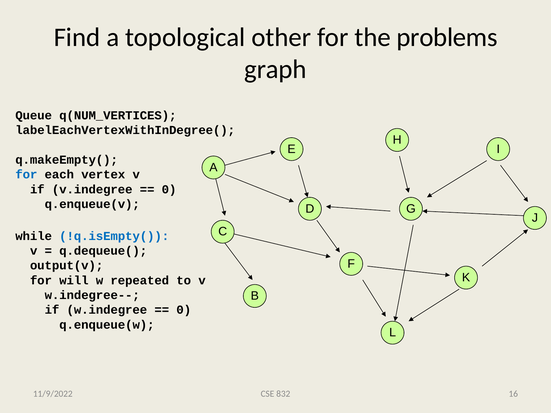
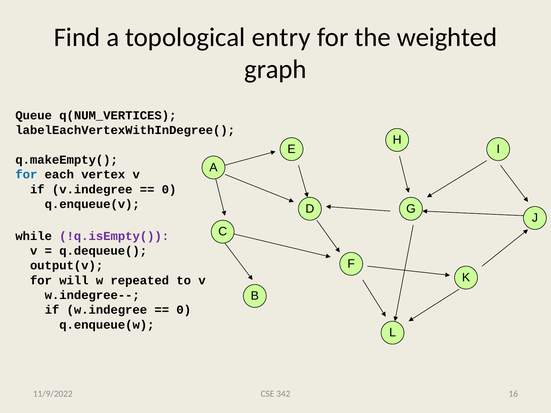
other: other -> entry (281, 37)
problems: problems -> weighted (447, 37)
!q.isEmpty( colour: blue -> purple (114, 236)
832: 832 -> 342 (283, 394)
